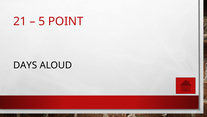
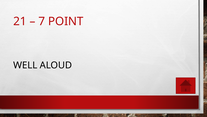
5: 5 -> 7 (42, 21)
DAYS: DAYS -> WELL (25, 65)
